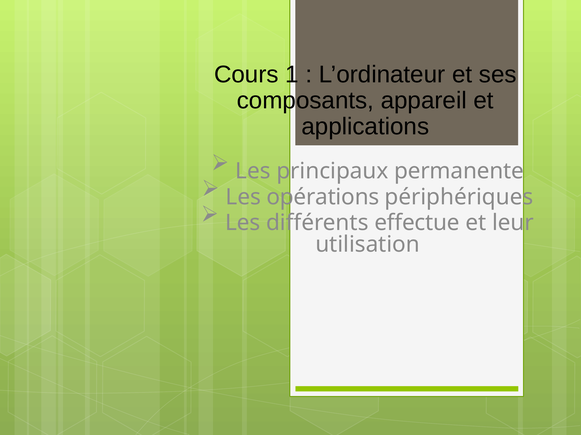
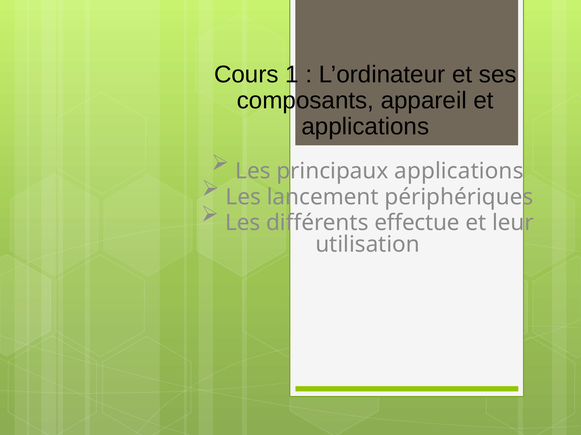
principaux permanente: permanente -> applications (459, 171)
opérations: opérations -> lancement (323, 197)
